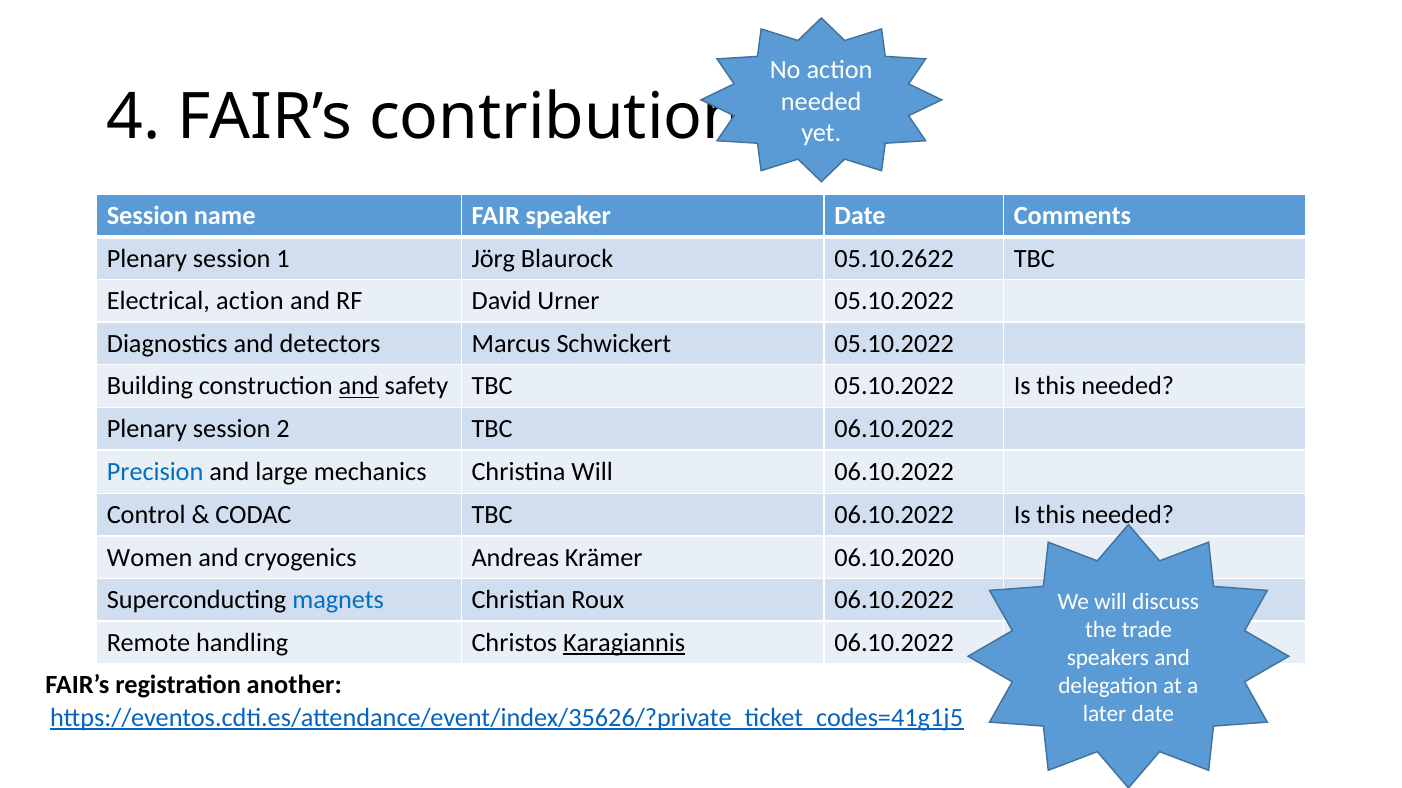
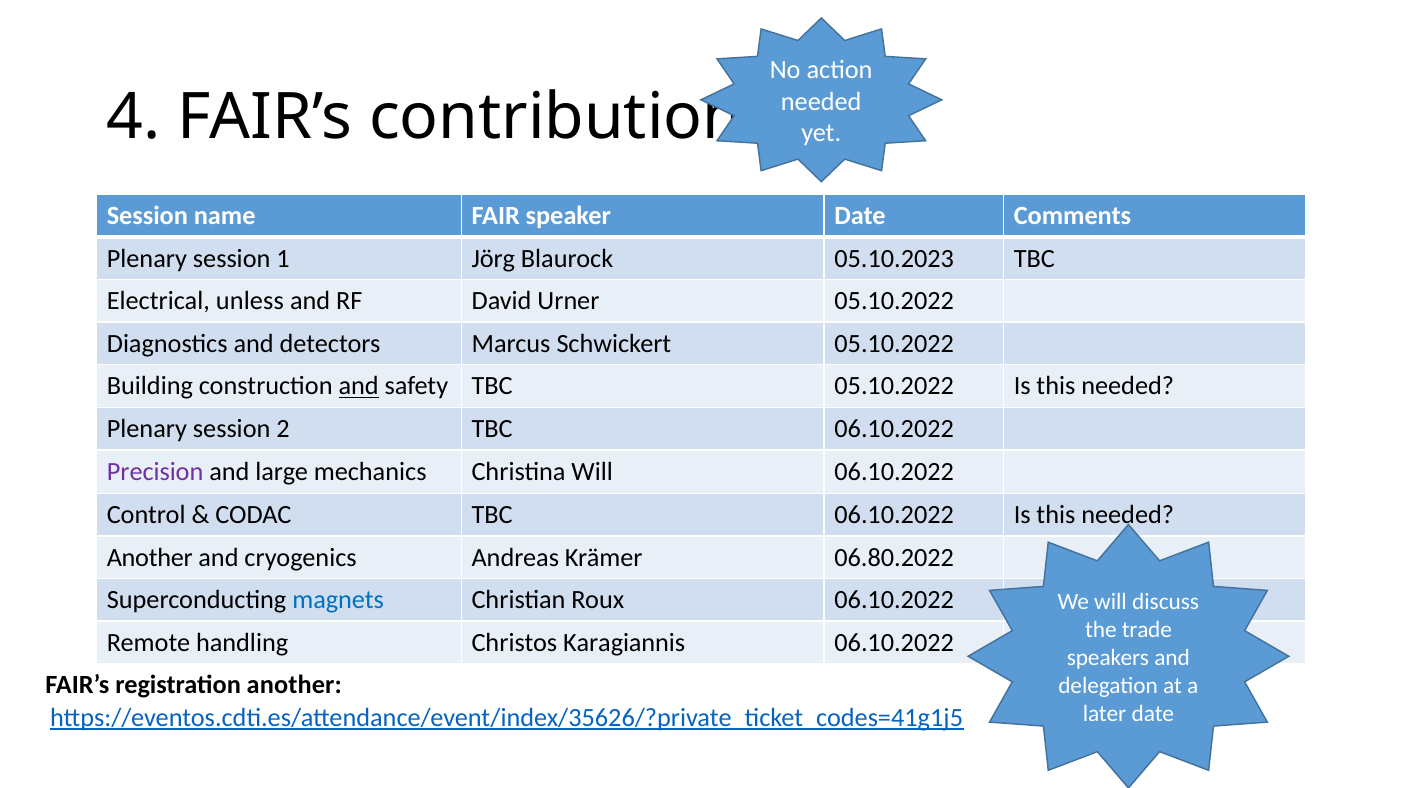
05.10.2622: 05.10.2622 -> 05.10.2023 (894, 259)
Electrical action: action -> unless (250, 301)
Precision colour: blue -> purple (155, 472)
Women: Women -> Another (150, 558)
06.10.2020: 06.10.2020 -> 06.80.2022 (894, 558)
Karagiannis underline: present -> none (624, 643)
